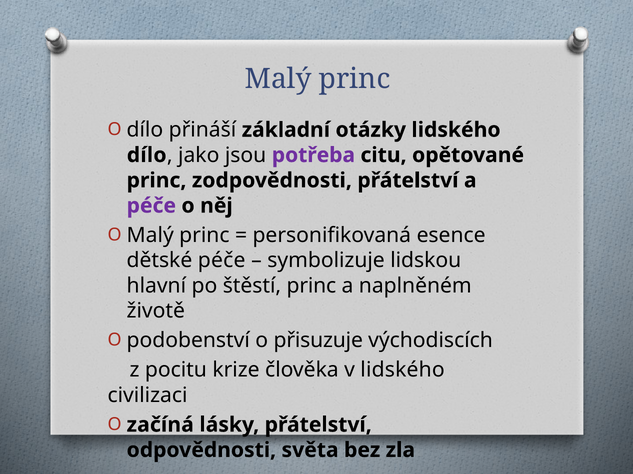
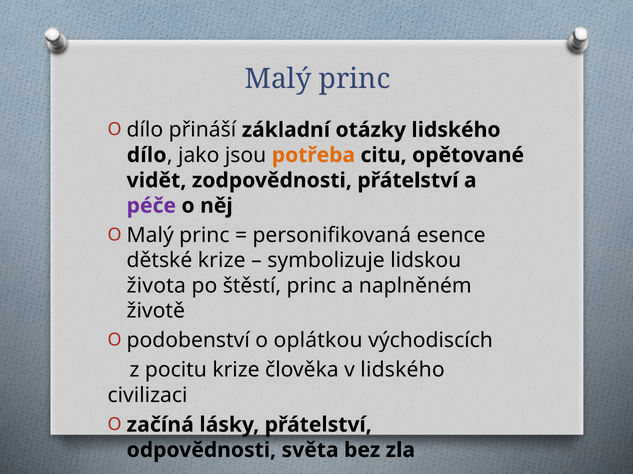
potřeba colour: purple -> orange (313, 155)
princ: princ -> vidět (156, 181)
dětské péče: péče -> krize (222, 261)
hlavní: hlavní -> života (156, 286)
přisuzuje: přisuzuje -> oplátkou (318, 341)
